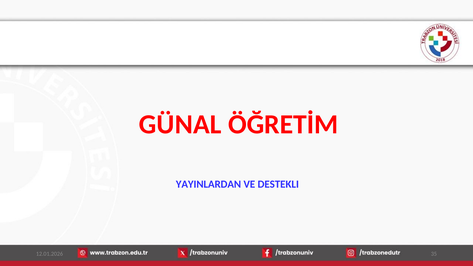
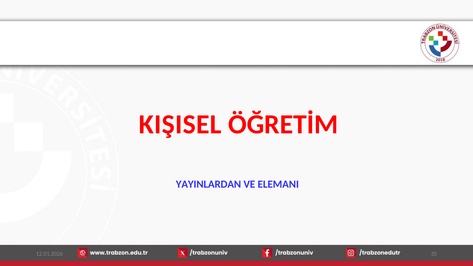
GÜNAL: GÜNAL -> KIŞISEL (180, 125)
DESTEKLI: DESTEKLI -> ELEMANI (278, 184)
